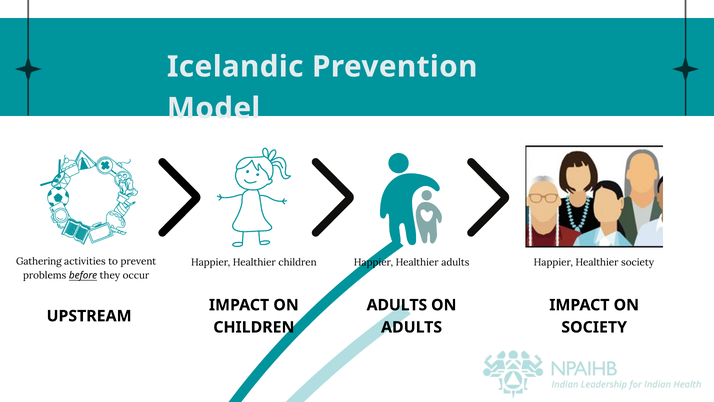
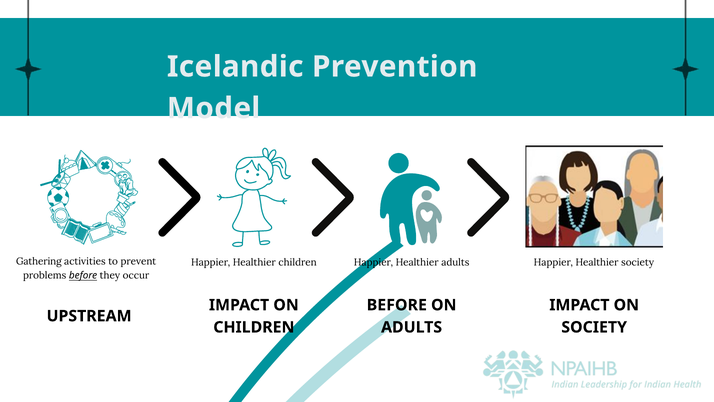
ADULTS: ADULTS -> BEFORE (397, 305)
